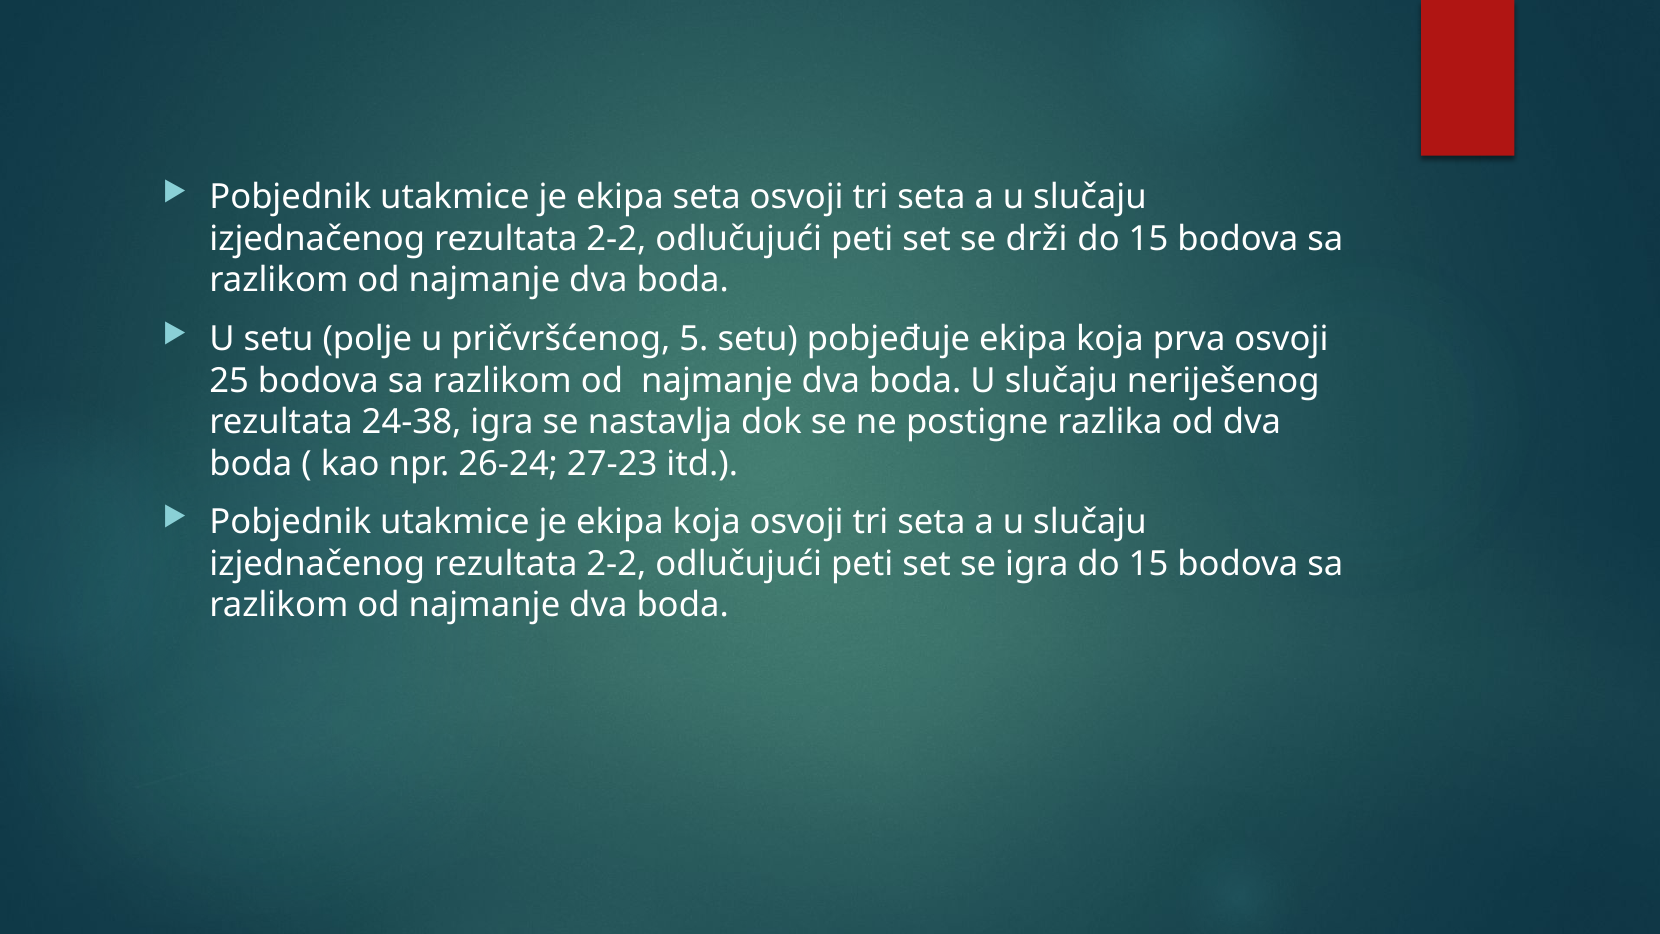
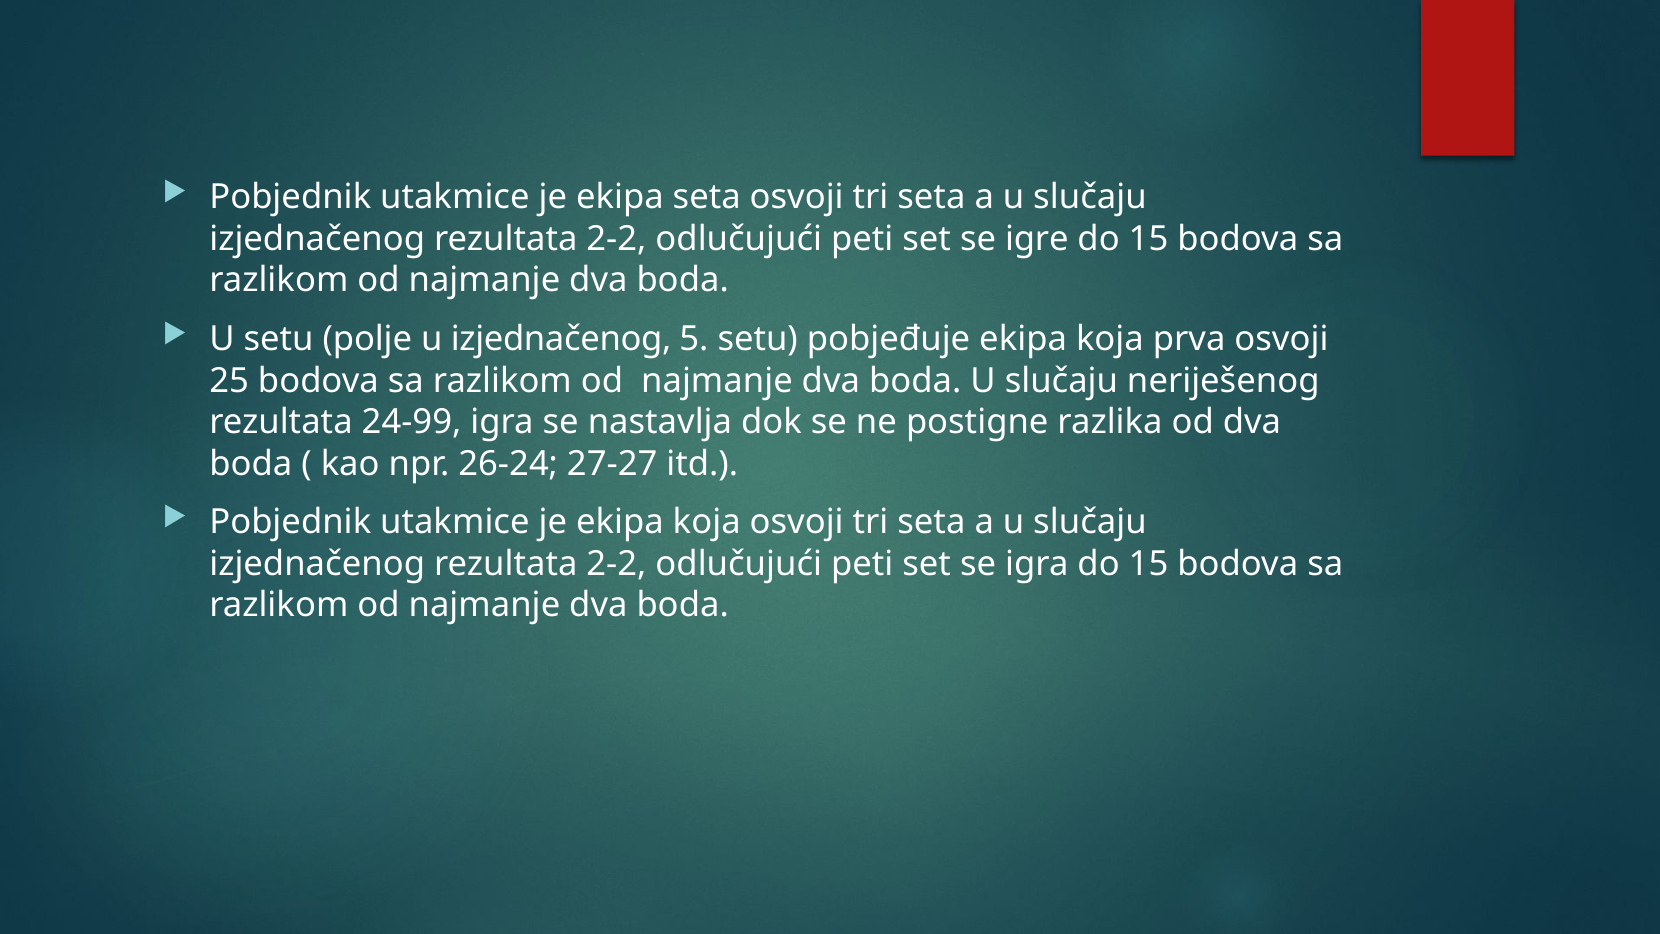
drži: drži -> igre (1037, 239)
u pričvršćenog: pričvršćenog -> izjednačenog (561, 339)
24-38: 24-38 -> 24-99 (412, 422)
27-23: 27-23 -> 27-27 (612, 464)
